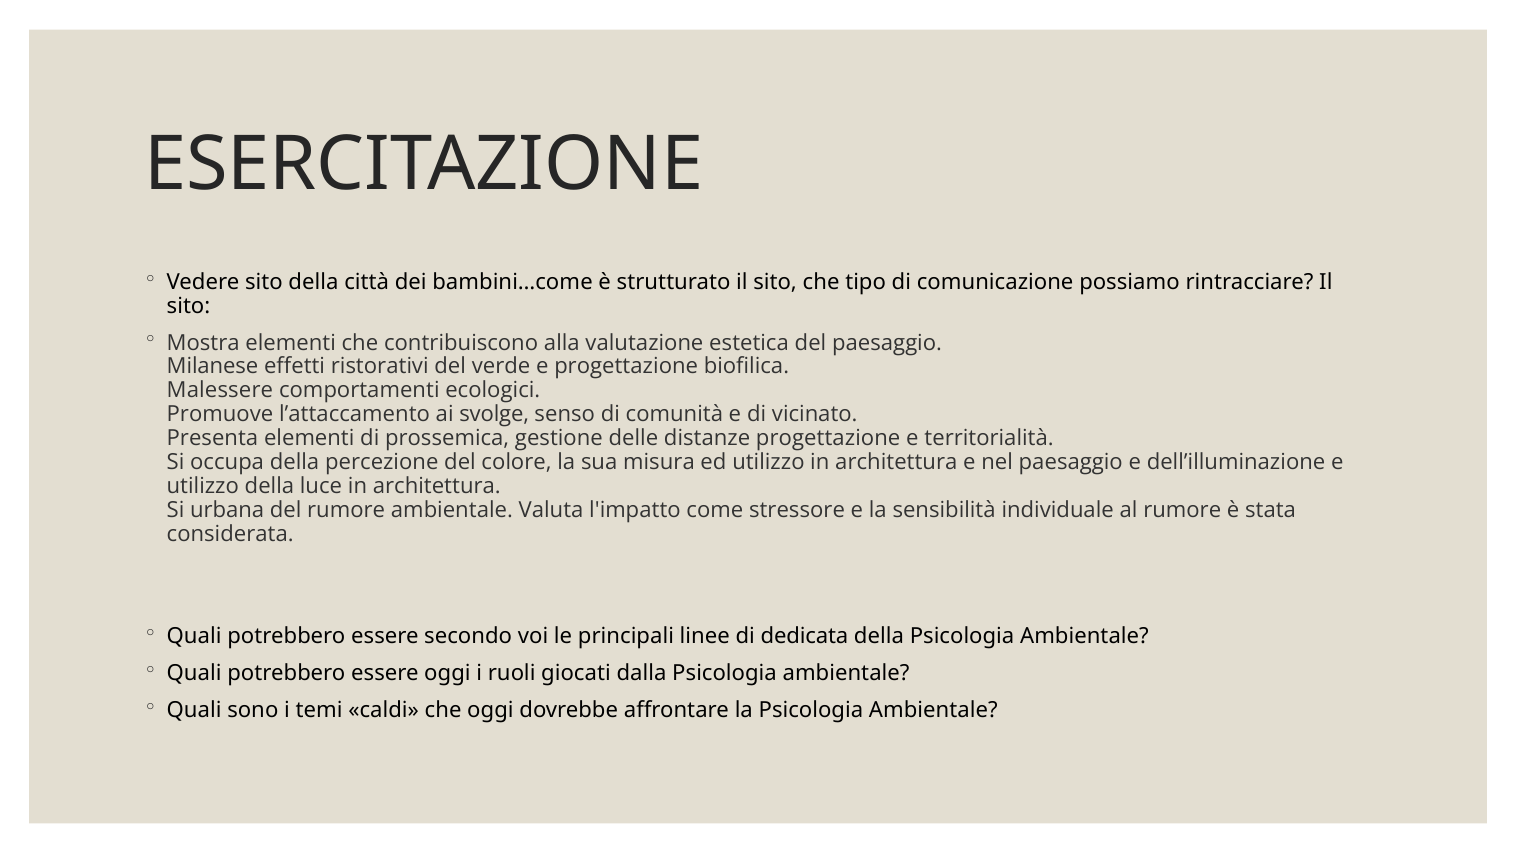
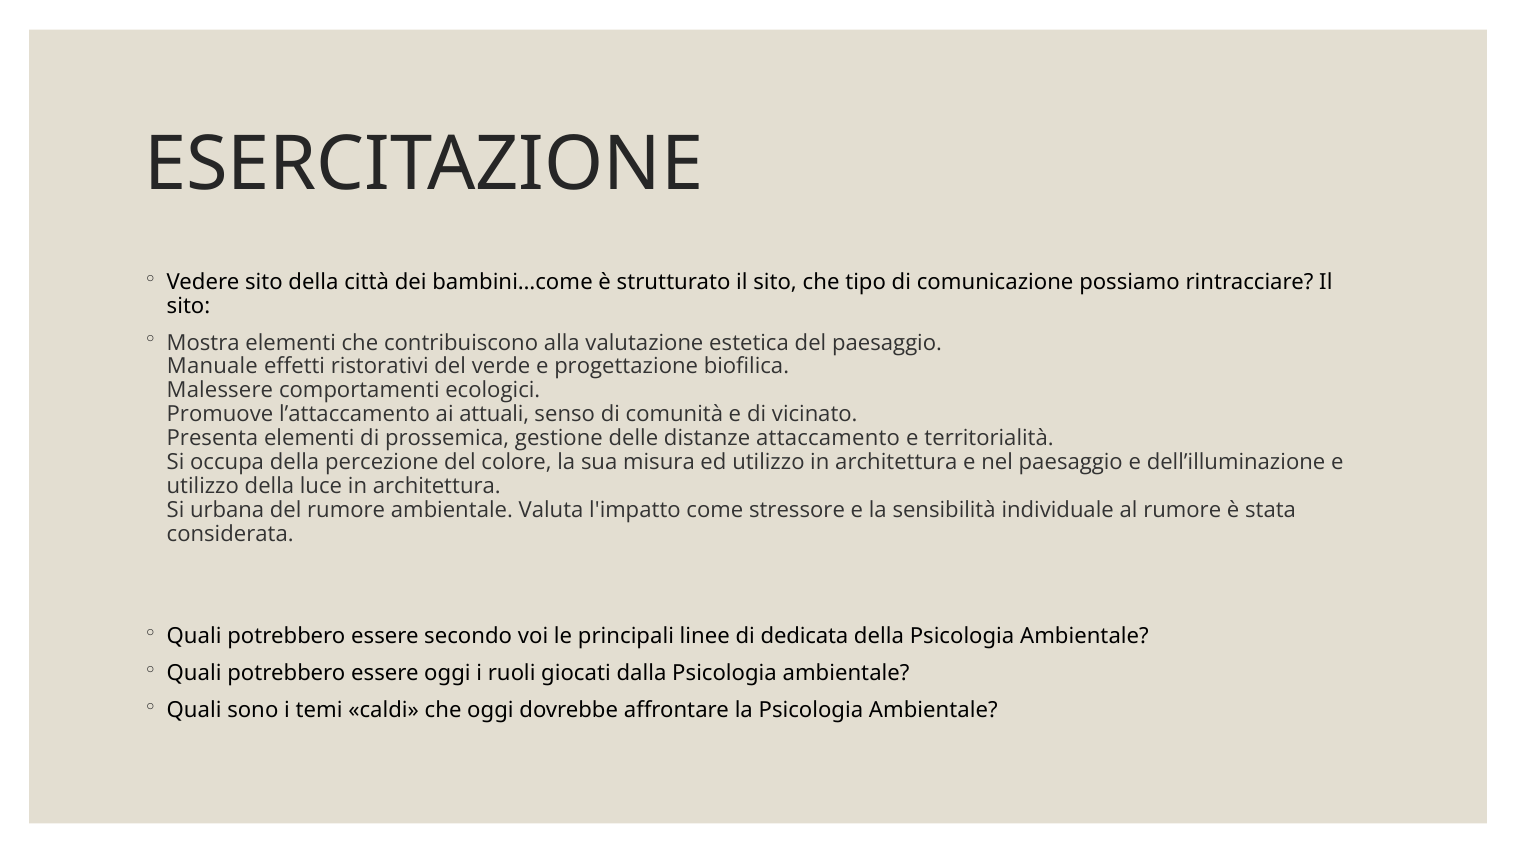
Milanese: Milanese -> Manuale (212, 367)
svolge: svolge -> attuali (494, 414)
distanze progettazione: progettazione -> attaccamento (828, 438)
